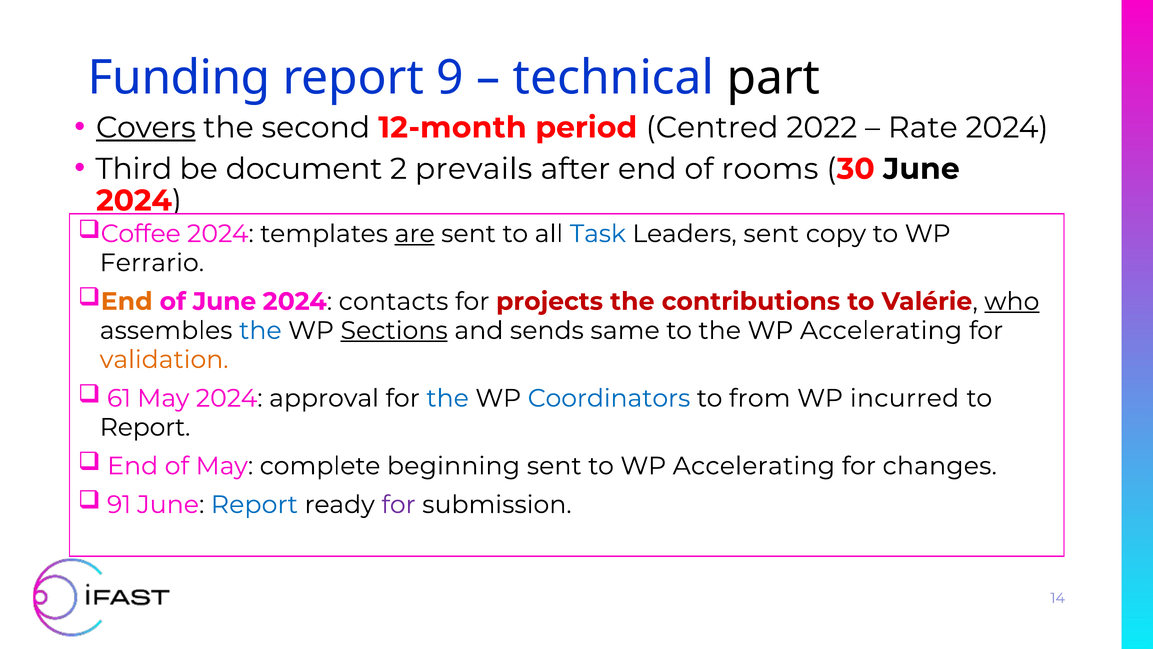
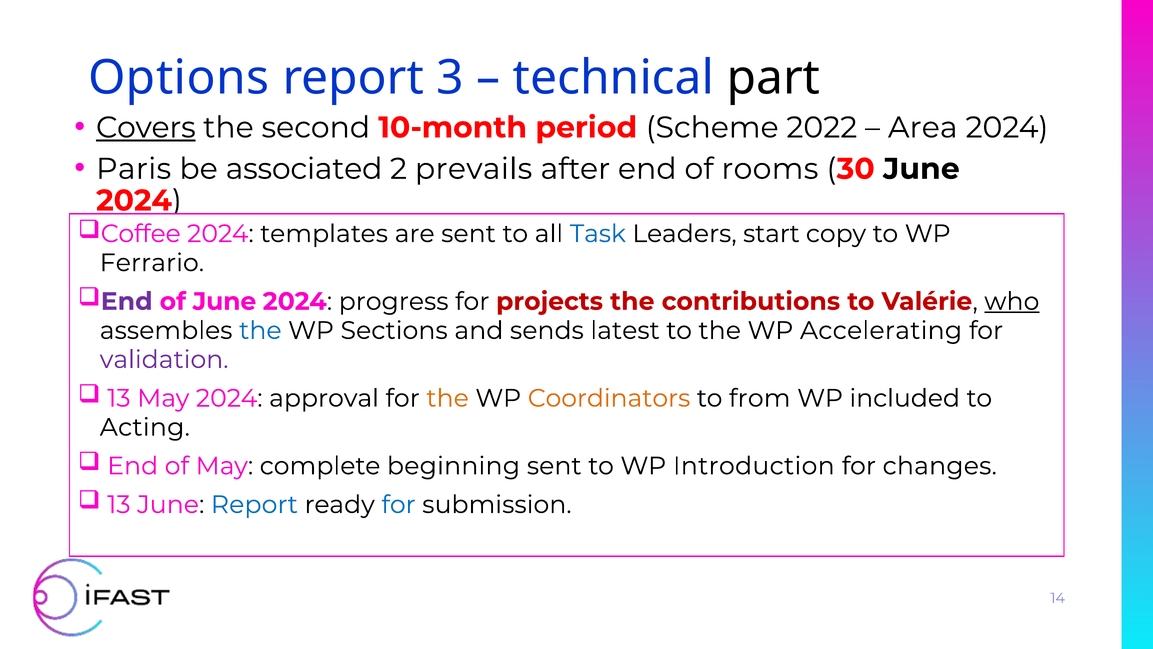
Funding: Funding -> Options (179, 78)
9: 9 -> 3 (450, 78)
12-month: 12-month -> 10-month (453, 127)
Centred: Centred -> Scheme (712, 127)
Rate: Rate -> Area (923, 127)
Third: Third -> Paris (134, 169)
document: document -> associated (304, 169)
are underline: present -> none (415, 234)
Leaders sent: sent -> start (771, 234)
End colour: orange -> purple (127, 301)
contacts: contacts -> progress (394, 301)
Sections underline: present -> none (394, 330)
same: same -> latest (625, 330)
validation colour: orange -> purple (164, 359)
61: 61 -> 13 (119, 398)
the colour: blue -> orange (448, 398)
Coordinators colour: blue -> orange (609, 398)
incurred: incurred -> included (905, 398)
Report: Report -> Acting (145, 427)
to WP Accelerating: Accelerating -> Introduction (754, 466)
91: 91 -> 13 (119, 504)
for colour: purple -> blue (399, 504)
